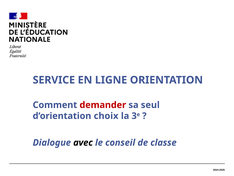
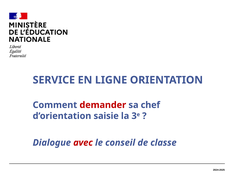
seul: seul -> chef (150, 105)
choix: choix -> saisie (106, 116)
avec colour: black -> red (83, 142)
